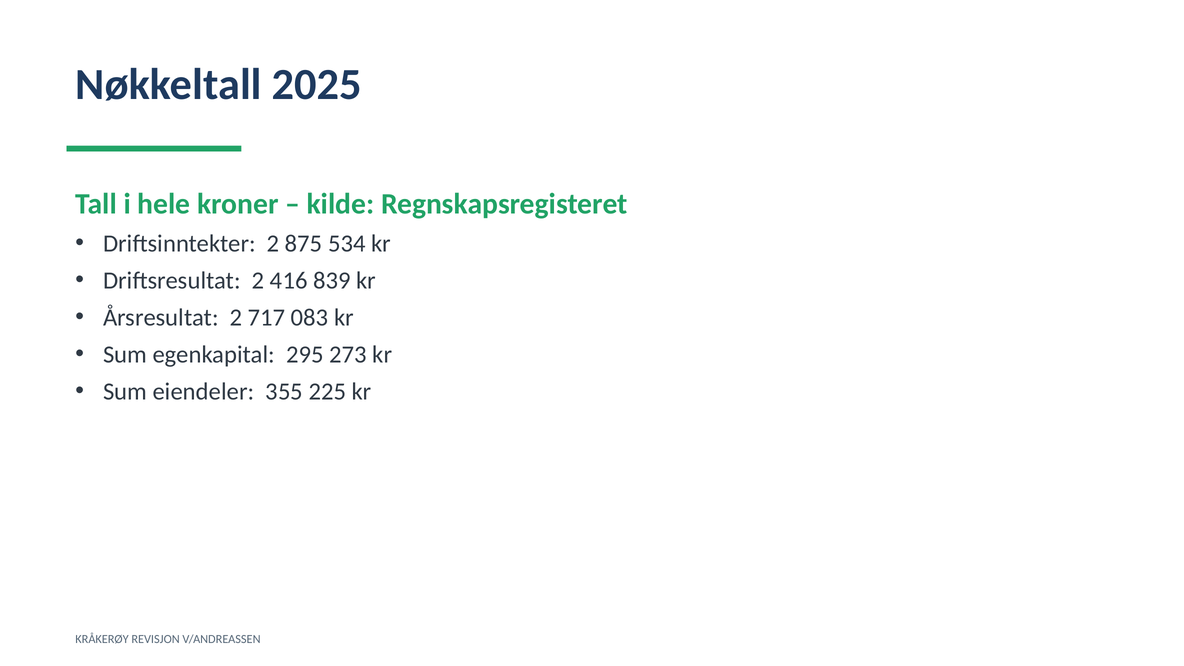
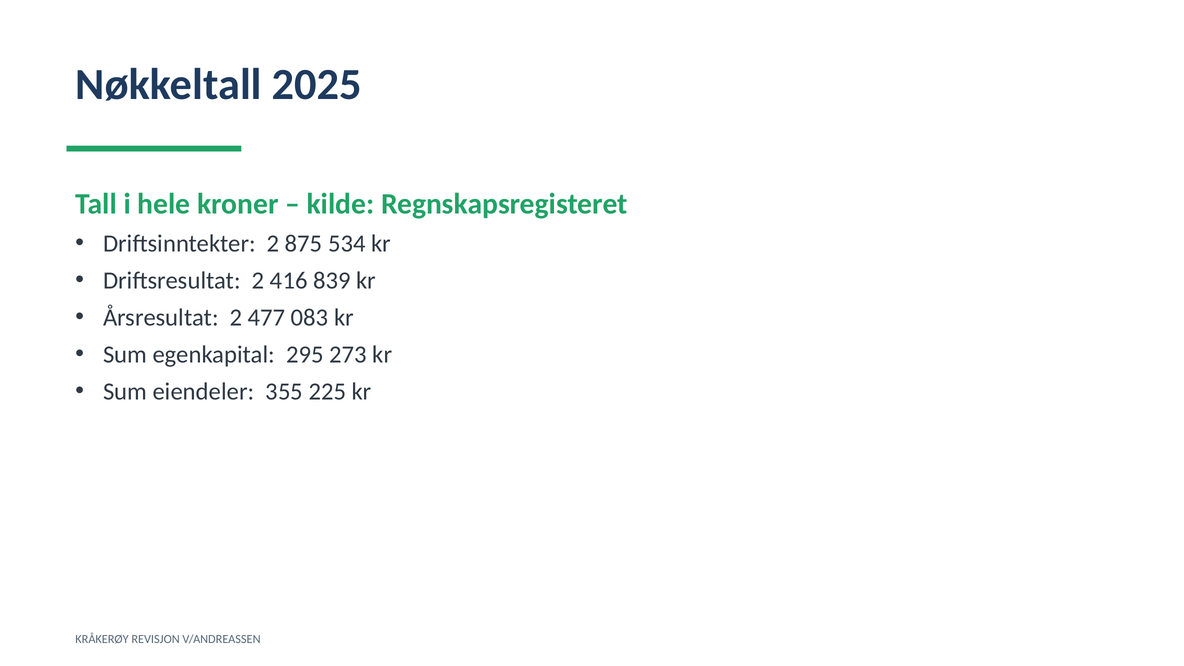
717: 717 -> 477 (267, 318)
